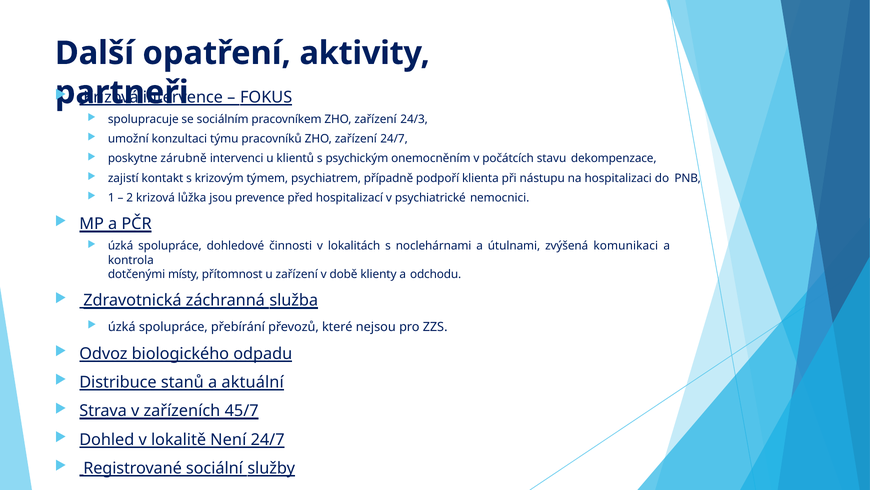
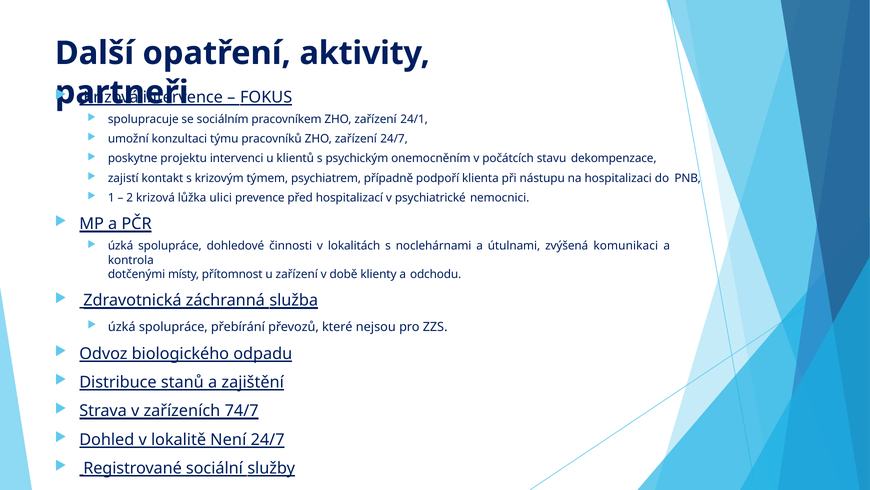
24/3: 24/3 -> 24/1 (414, 119)
zárubně: zárubně -> projektu (184, 158)
jsou: jsou -> ulici (221, 198)
aktuální: aktuální -> zajištění (253, 382)
45/7: 45/7 -> 74/7 (242, 411)
